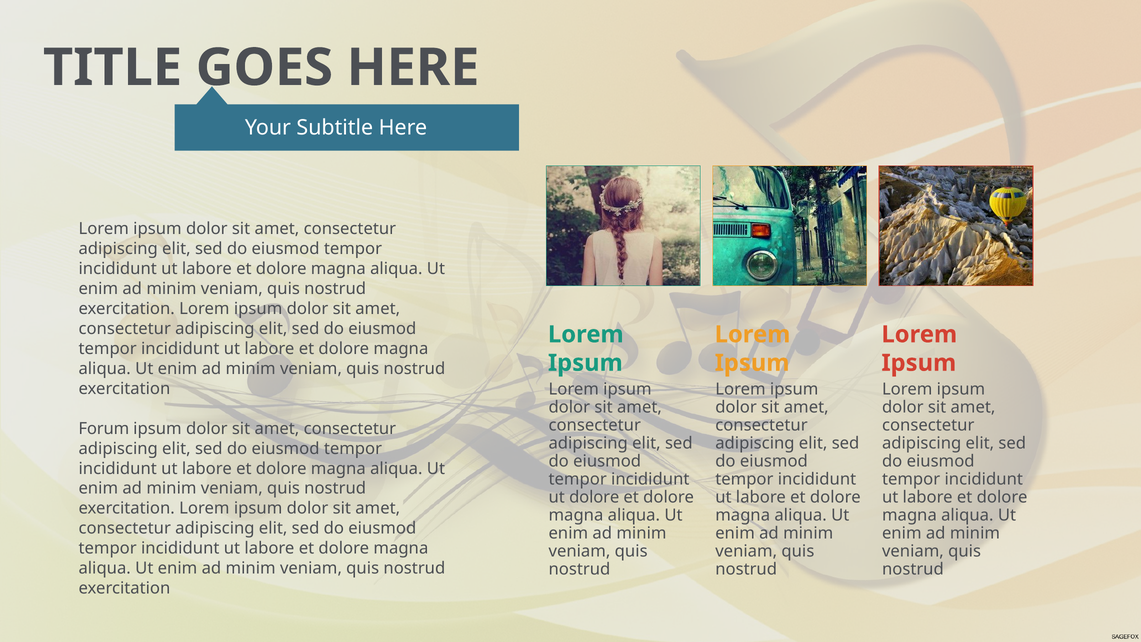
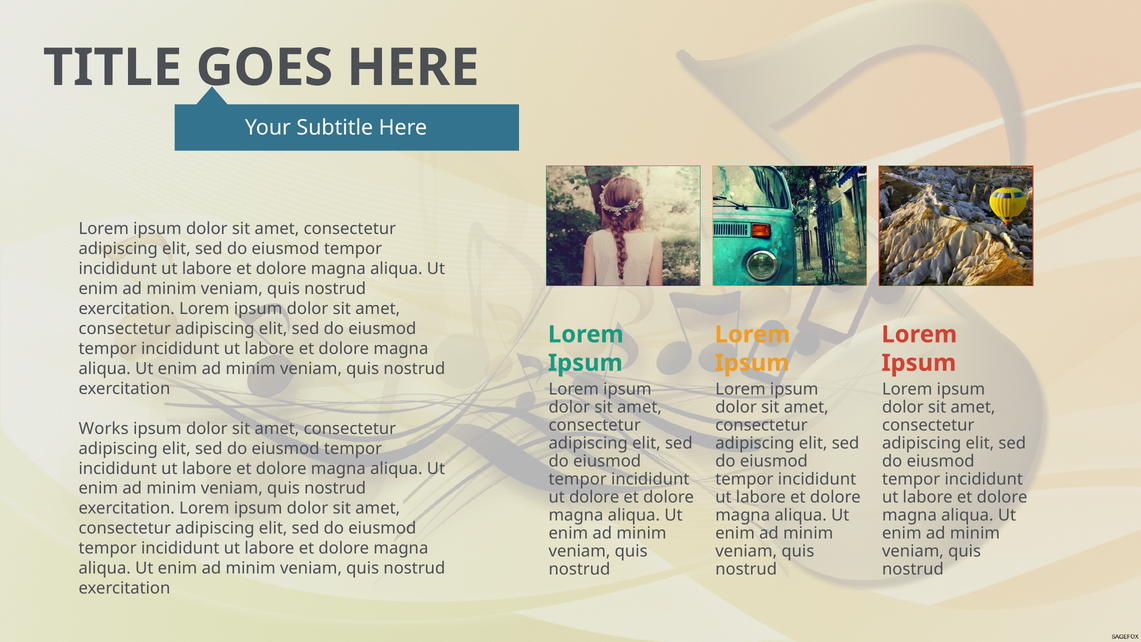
Forum: Forum -> Works (104, 428)
